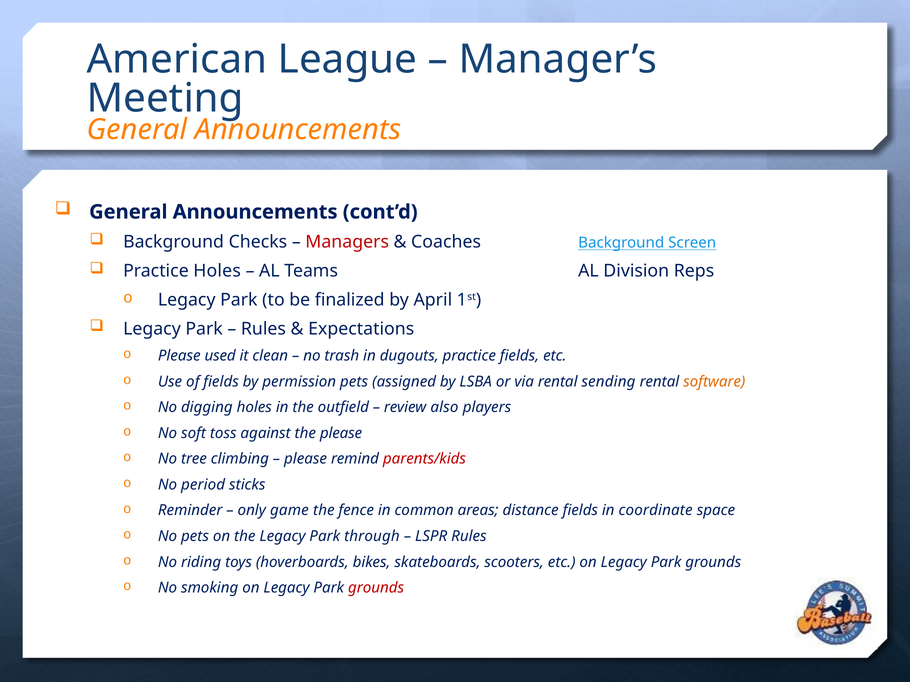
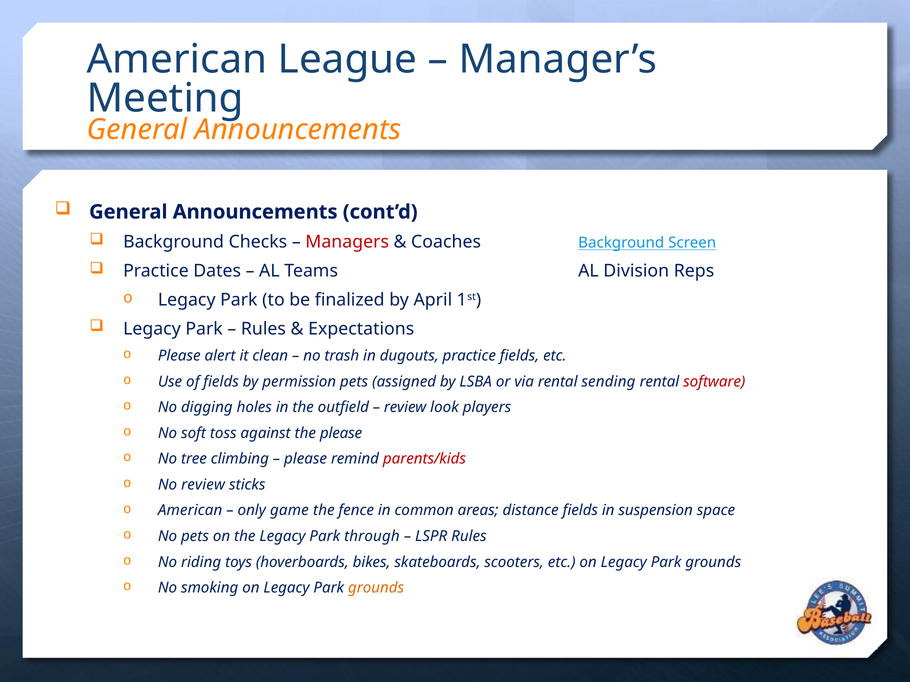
Practice Holes: Holes -> Dates (217, 271)
used: used -> alert (220, 356)
software colour: orange -> red (714, 382)
also: also -> look (444, 408)
No period: period -> review (203, 485)
Reminder: Reminder -> American (190, 511)
coordinate: coordinate -> suspension (656, 511)
grounds colour: red -> orange (376, 588)
